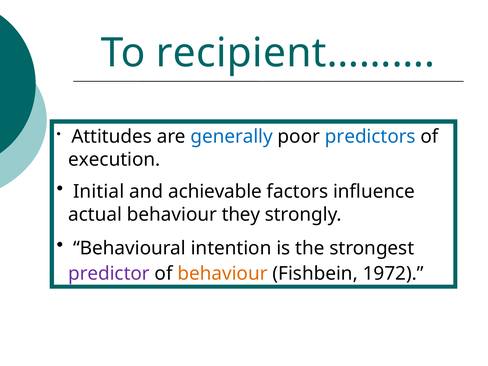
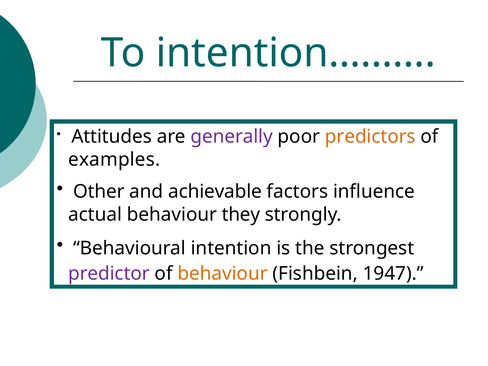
recipient………: recipient……… -> intention……… (296, 53)
generally colour: blue -> purple (232, 137)
predictors colour: blue -> orange (370, 137)
execution: execution -> examples (114, 159)
Initial: Initial -> Other (99, 192)
1972: 1972 -> 1947 (393, 274)
